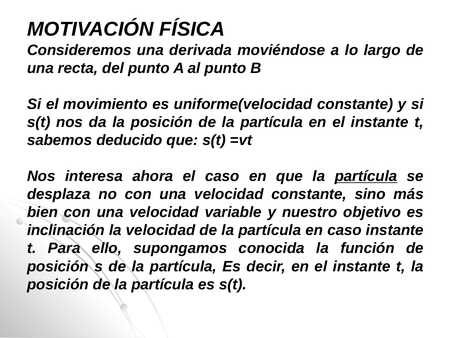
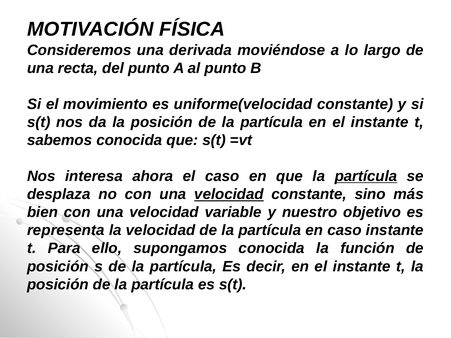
sabemos deducido: deducido -> conocida (129, 140)
velocidad underline: none -> present (229, 194)
inclinación: inclinación -> representa (66, 230)
